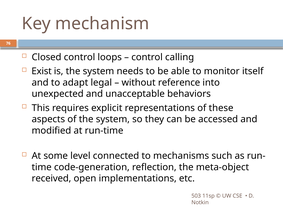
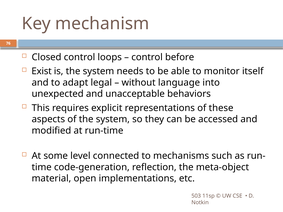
calling: calling -> before (180, 57)
reference: reference -> language (179, 83)
received: received -> material (51, 179)
